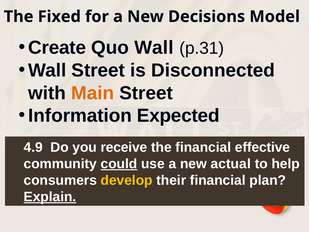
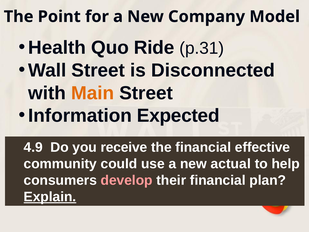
Fixed: Fixed -> Point (59, 17)
Decisions: Decisions -> Company (207, 17)
Create: Create -> Health (57, 48)
Quo Wall: Wall -> Ride (154, 48)
could underline: present -> none (119, 164)
develop colour: yellow -> pink (127, 180)
